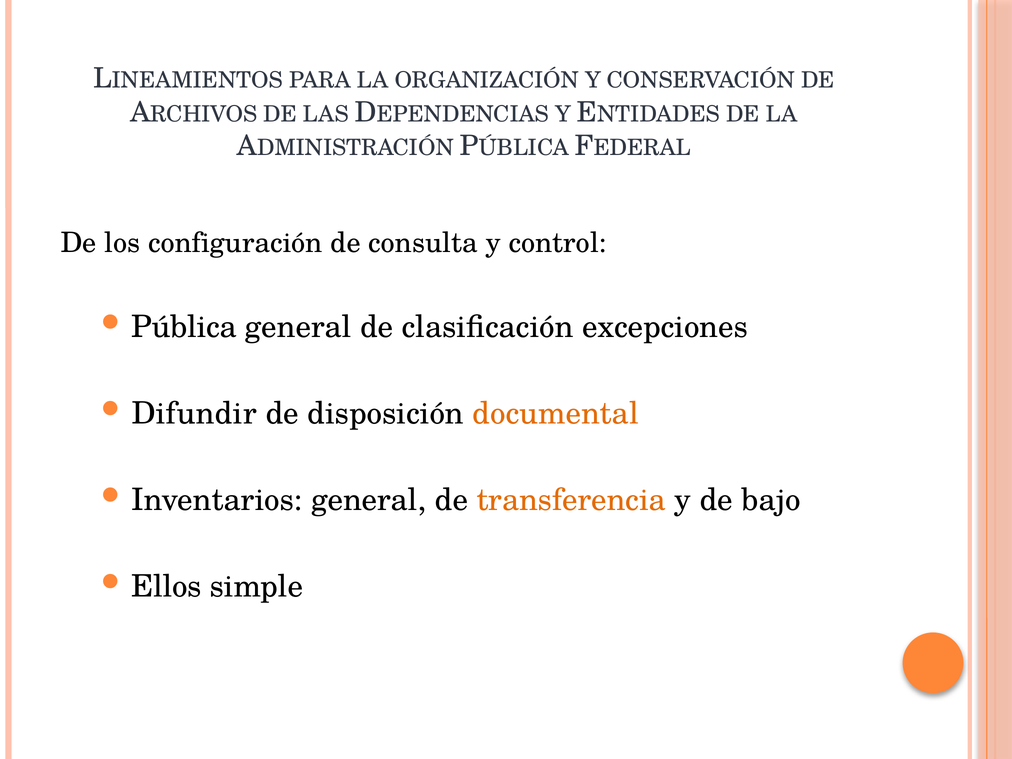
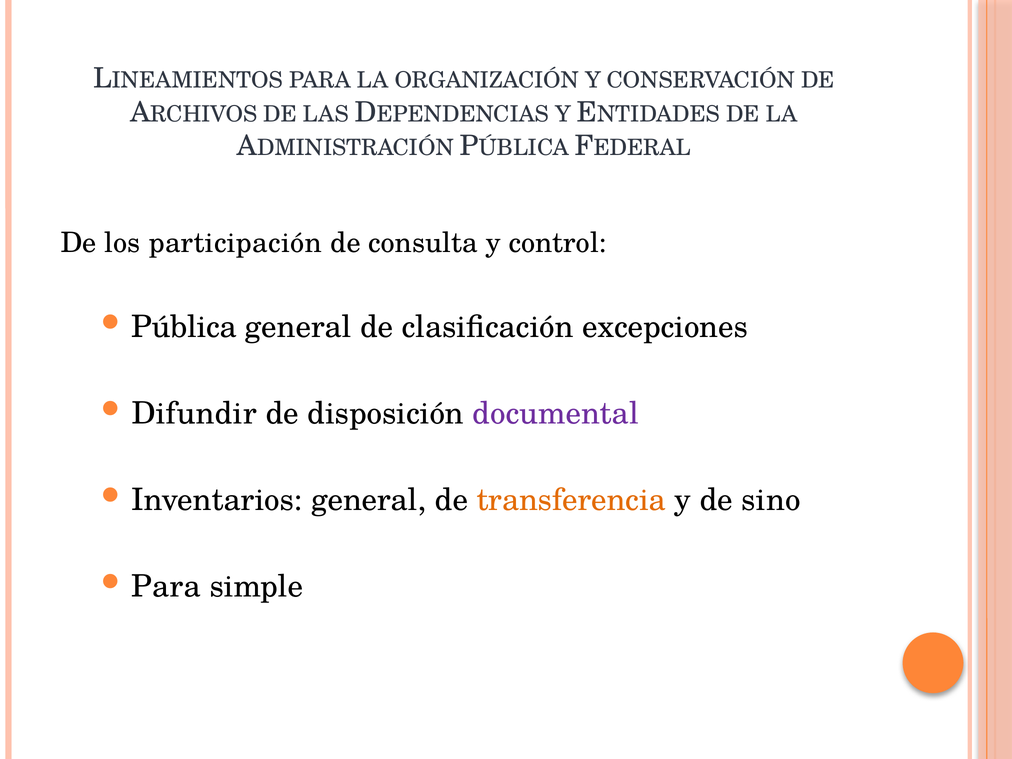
configuración: configuración -> participación (235, 243)
documental colour: orange -> purple (556, 414)
bajo: bajo -> sino (771, 500)
Ellos: Ellos -> Para (166, 587)
